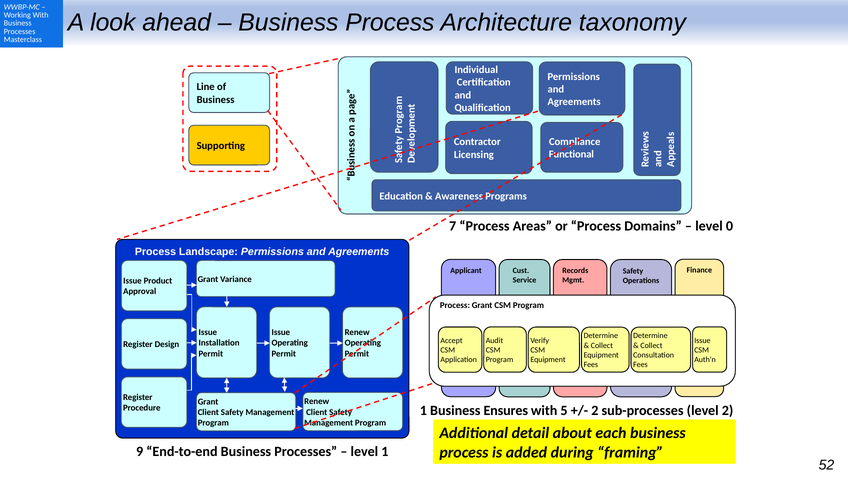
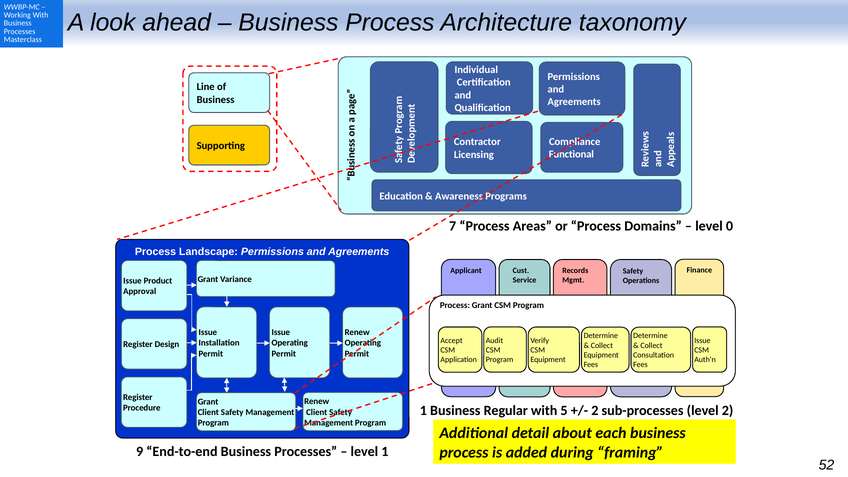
Ensures: Ensures -> Regular (506, 410)
